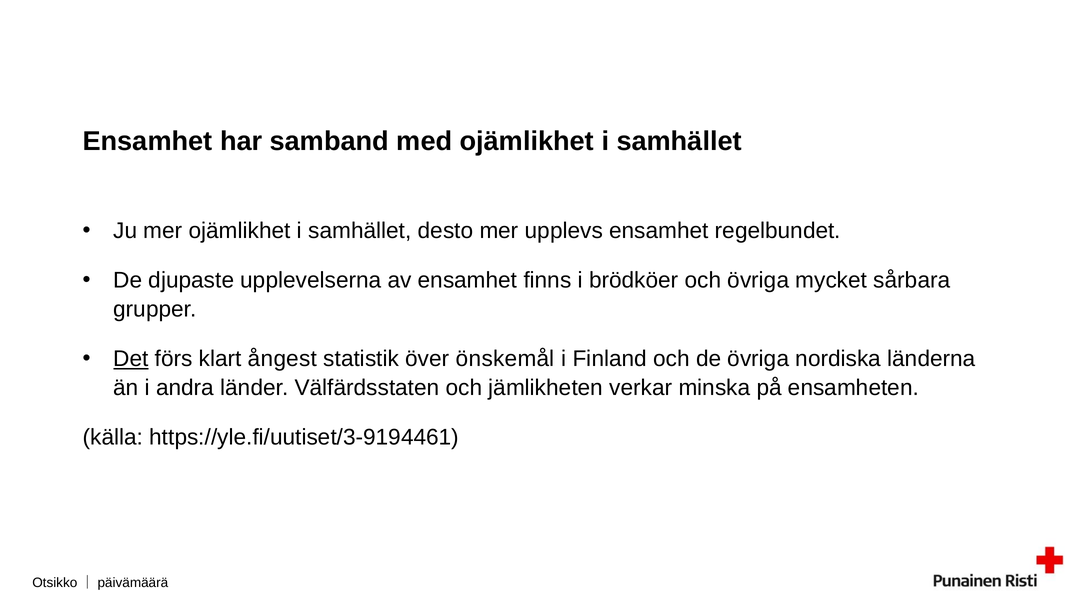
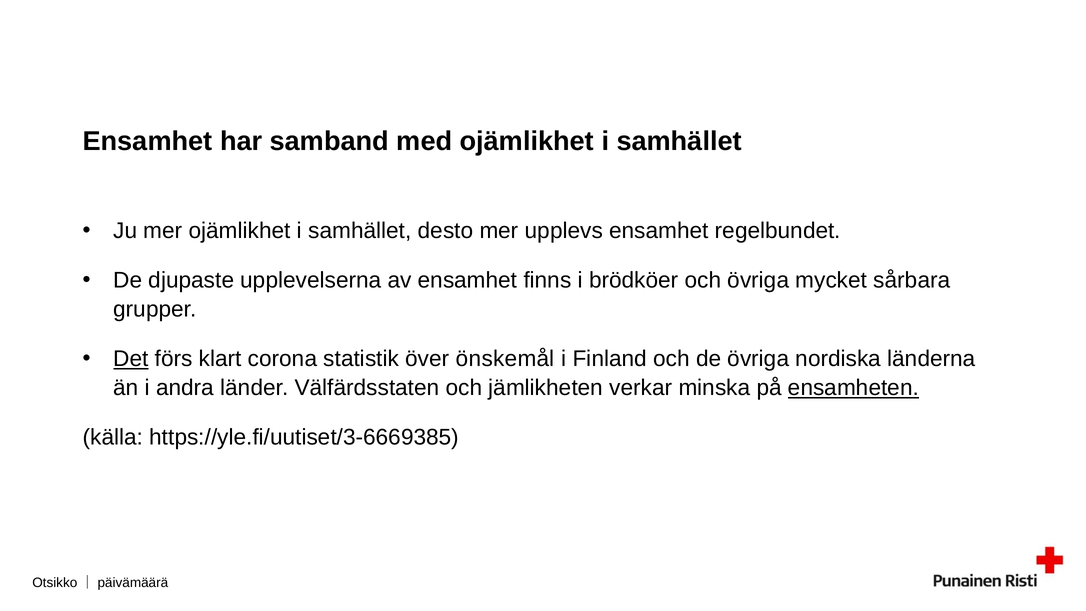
ångest: ångest -> corona (283, 359)
ensamheten underline: none -> present (853, 388)
https://yle.fi/uutiset/3-9194461: https://yle.fi/uutiset/3-9194461 -> https://yle.fi/uutiset/3-6669385 (304, 437)
